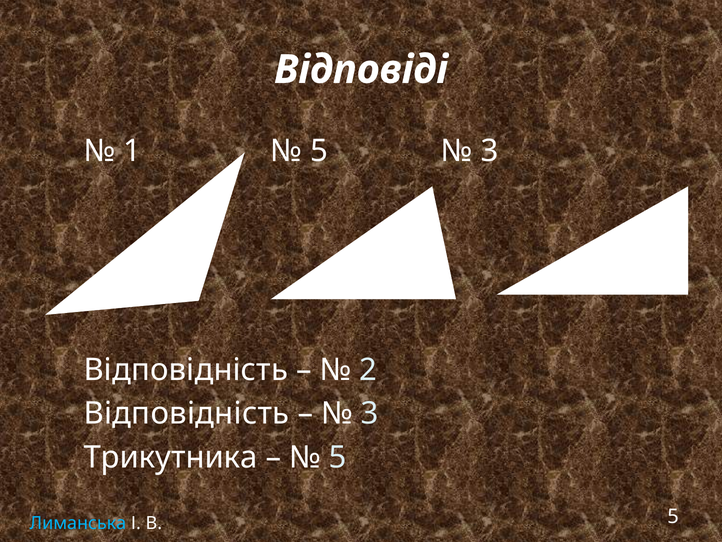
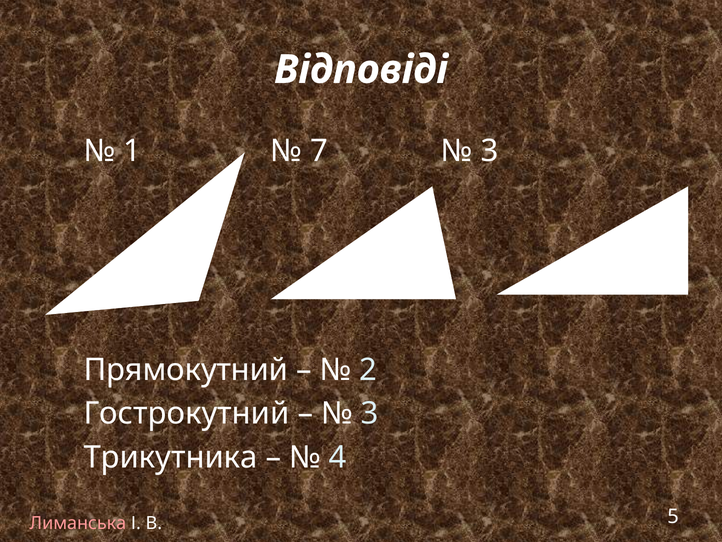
5: 5 -> 7 (319, 151)
Відповідність: Відповідність -> Прямокутний (186, 370)
Відповідність: Відповідність -> Гострокутний (187, 413)
5: 5 -> 4 (338, 457)
Лиманська colour: light blue -> pink (78, 523)
